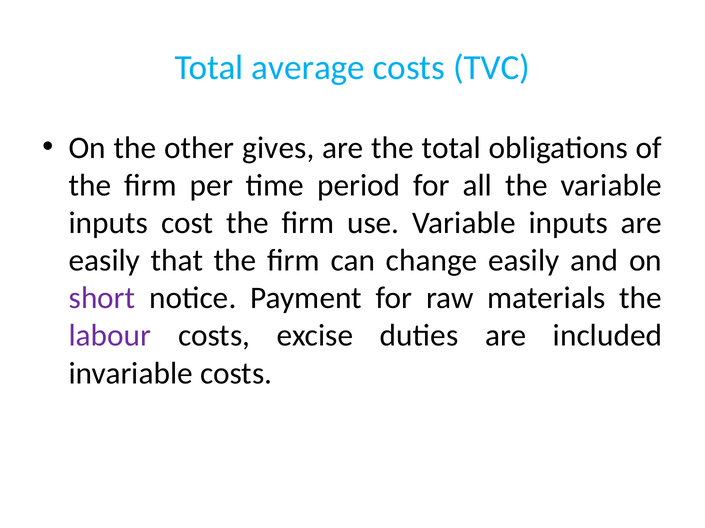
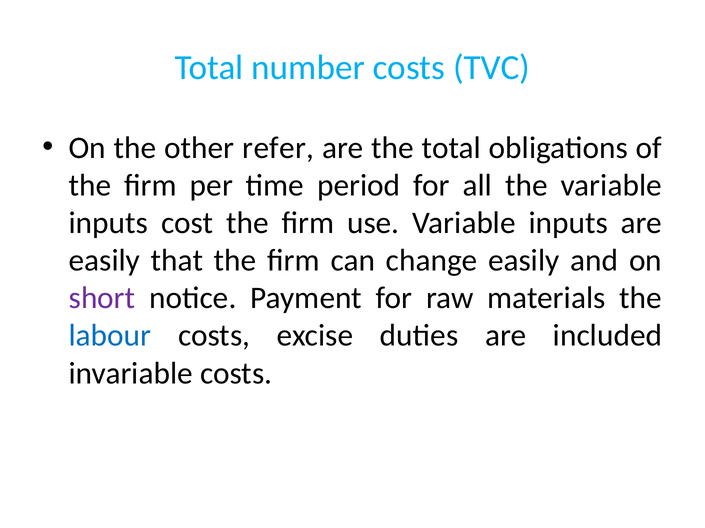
average: average -> number (308, 68)
gives: gives -> refer (278, 148)
labour colour: purple -> blue (110, 336)
